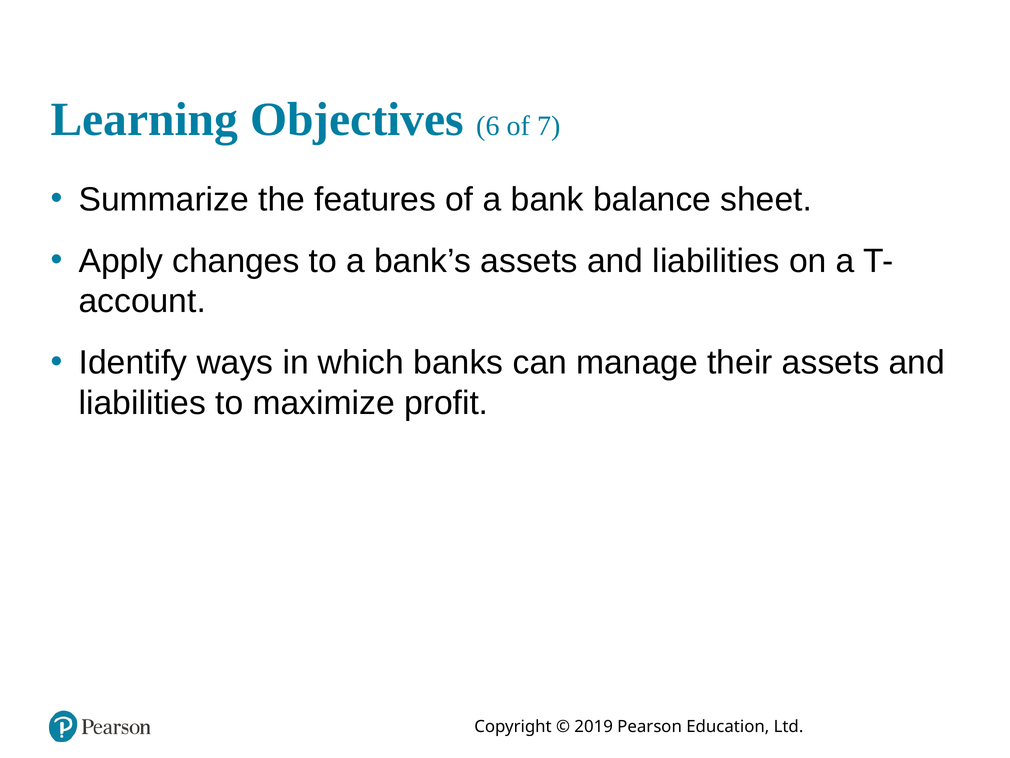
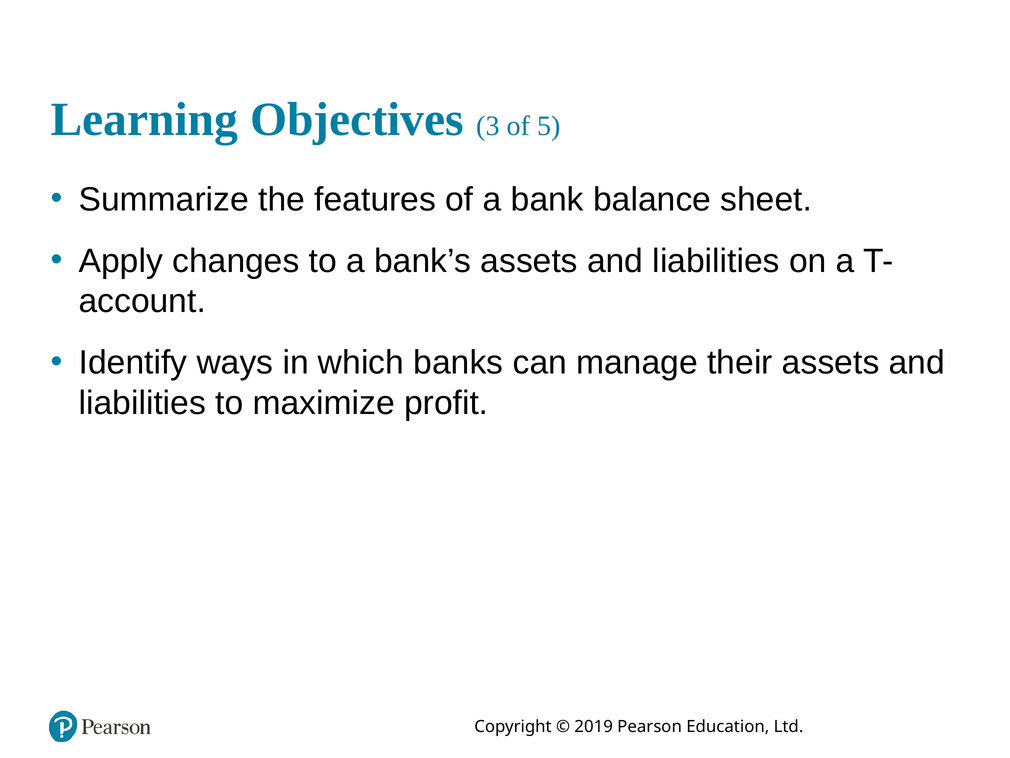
6: 6 -> 3 (488, 126)
7: 7 -> 5 (549, 126)
